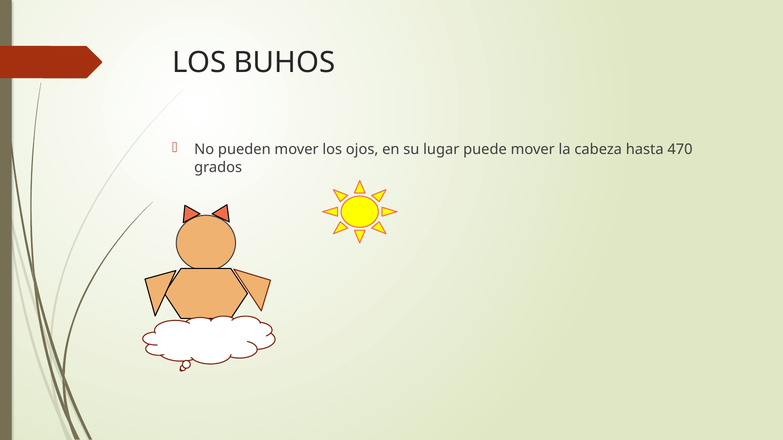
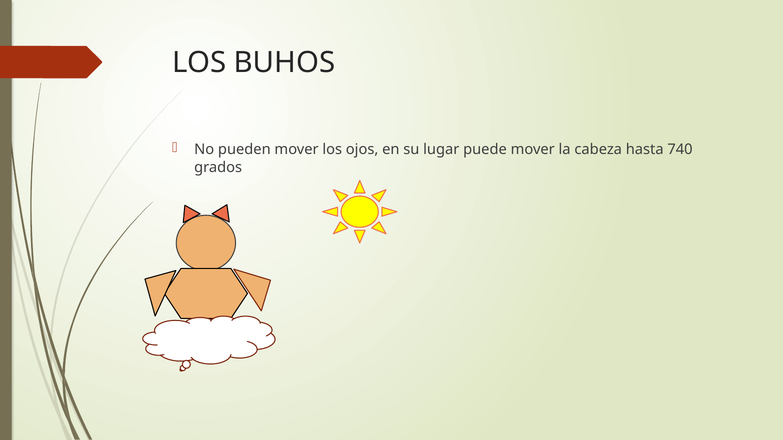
470: 470 -> 740 (680, 150)
